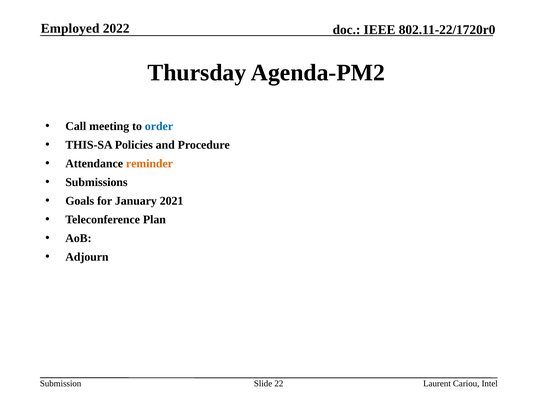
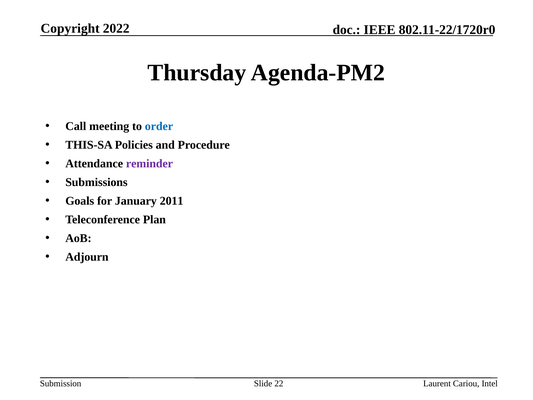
Employed: Employed -> Copyright (70, 28)
reminder colour: orange -> purple (149, 163)
2021: 2021 -> 2011 (172, 201)
